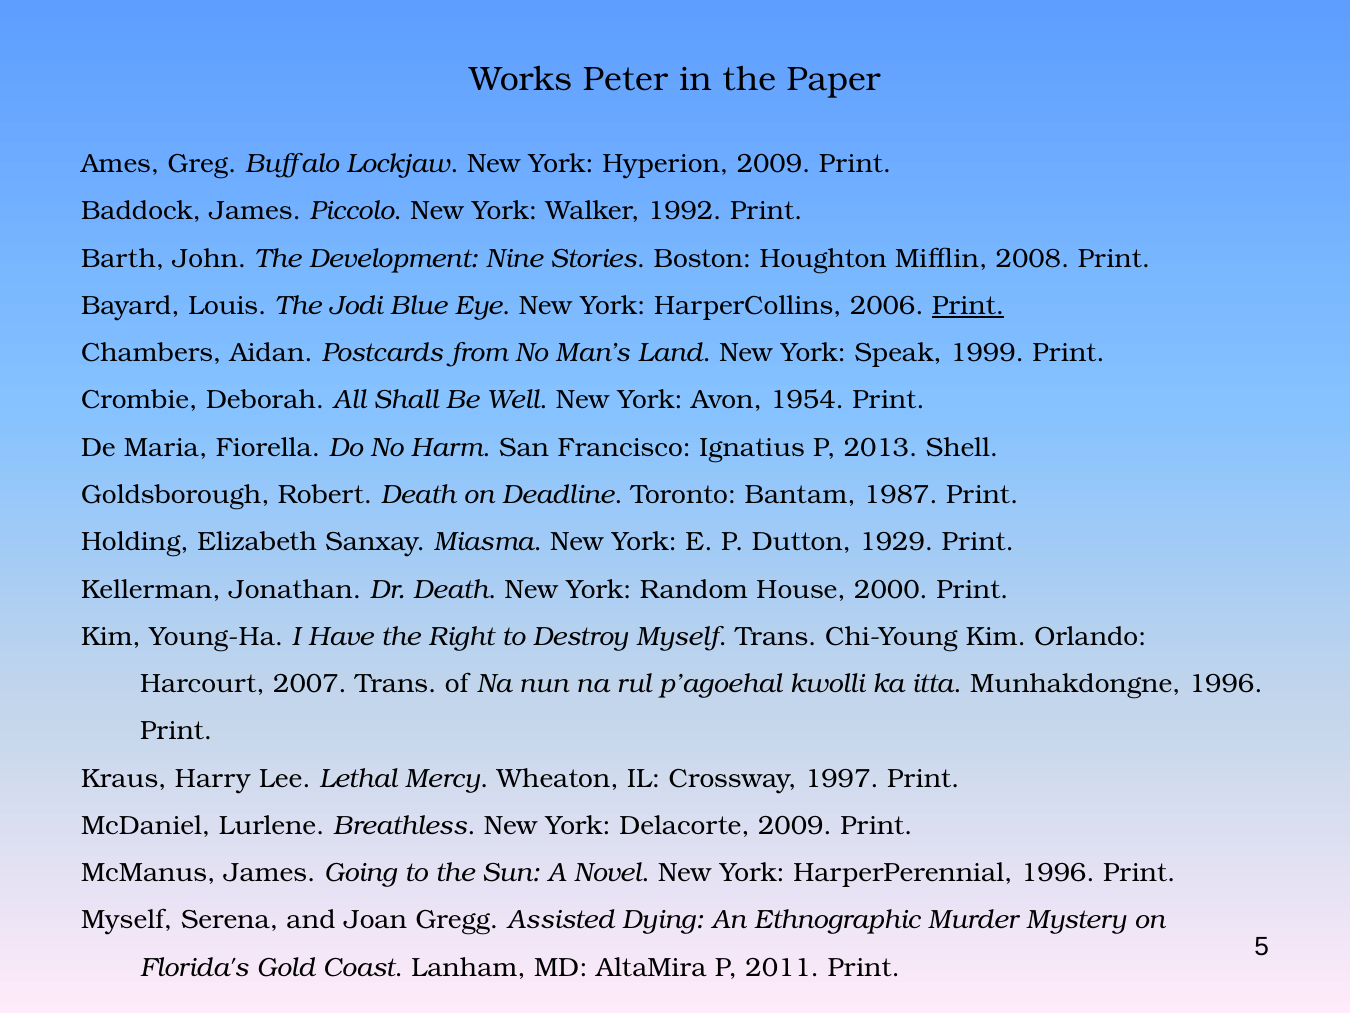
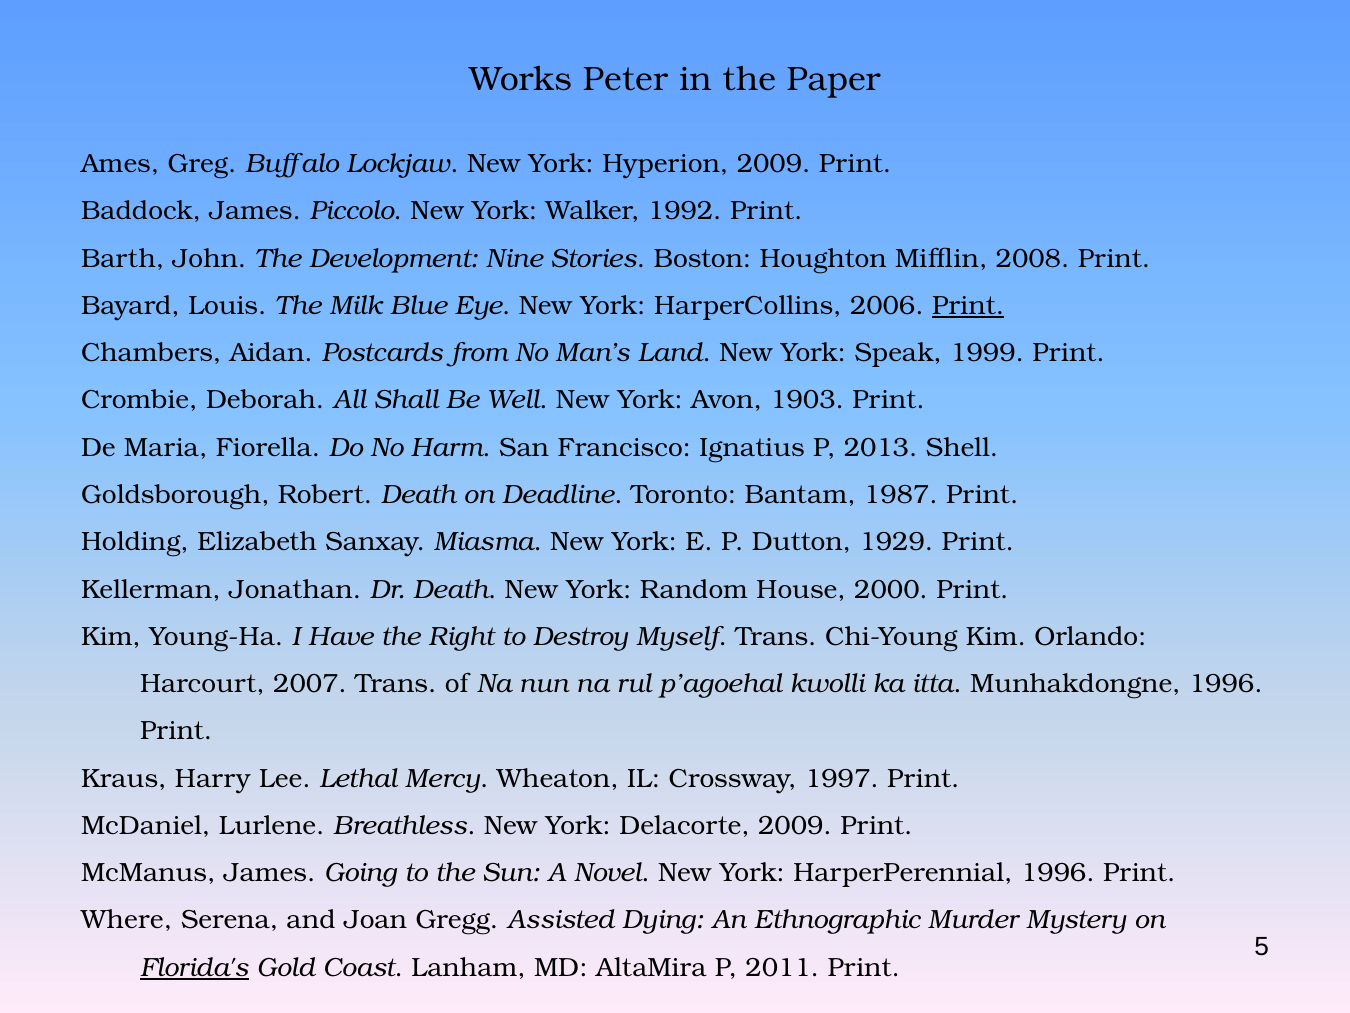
Jodi: Jodi -> Milk (356, 306)
1954: 1954 -> 1903 (807, 400)
Myself: Myself -> Where (127, 920)
Florida's underline: none -> present (194, 967)
